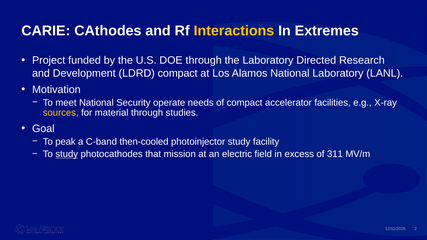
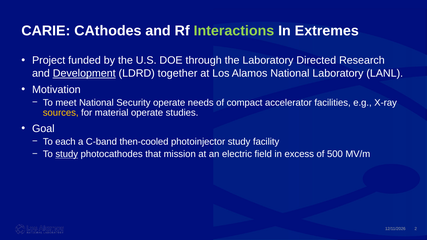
Interactions colour: yellow -> light green (234, 31)
Development underline: none -> present (84, 73)
LDRD compact: compact -> together (178, 73)
material through: through -> operate (147, 113)
peak: peak -> each (65, 142)
311: 311 -> 500 (335, 154)
